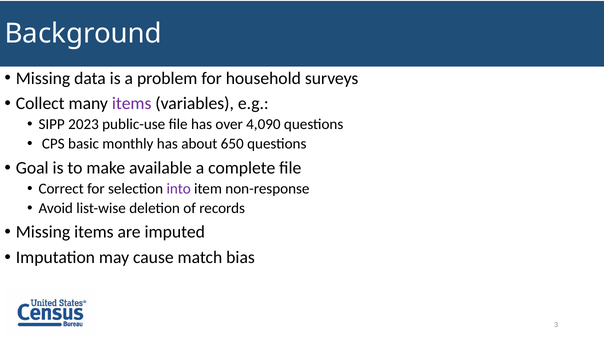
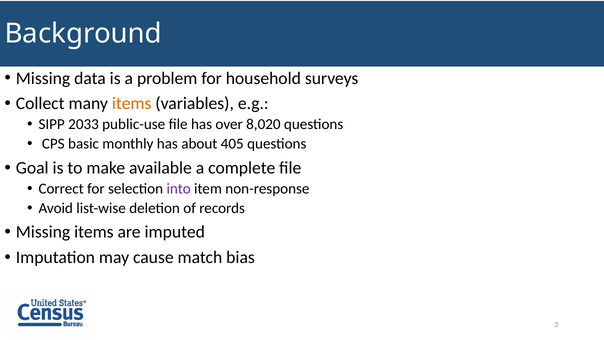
items colour: purple -> orange (132, 104)
2023: 2023 -> 2033 (84, 124)
4,090: 4,090 -> 8,020 (263, 124)
650: 650 -> 405 (232, 144)
